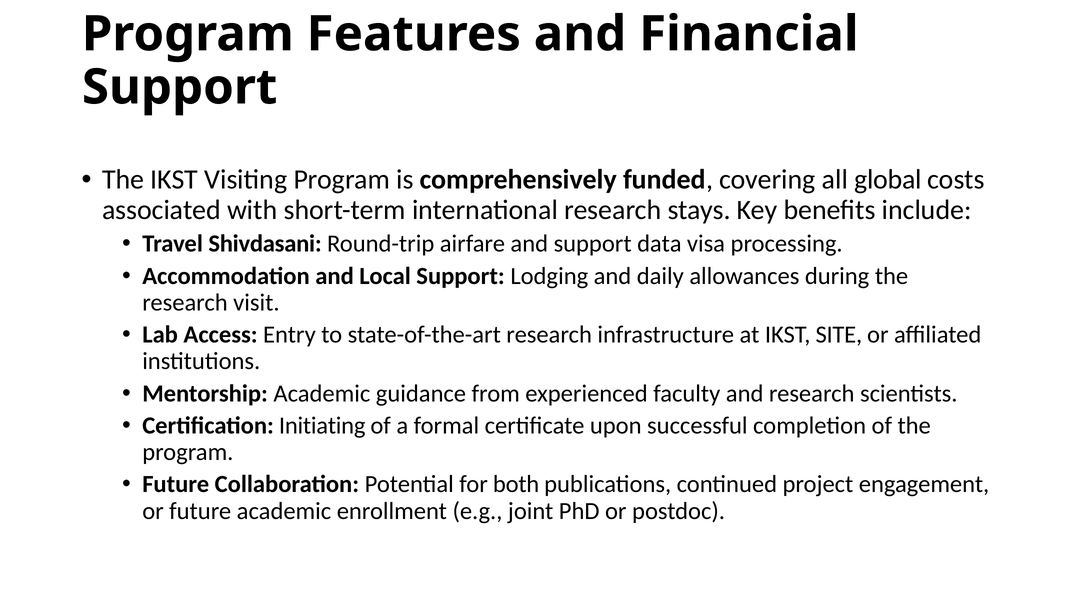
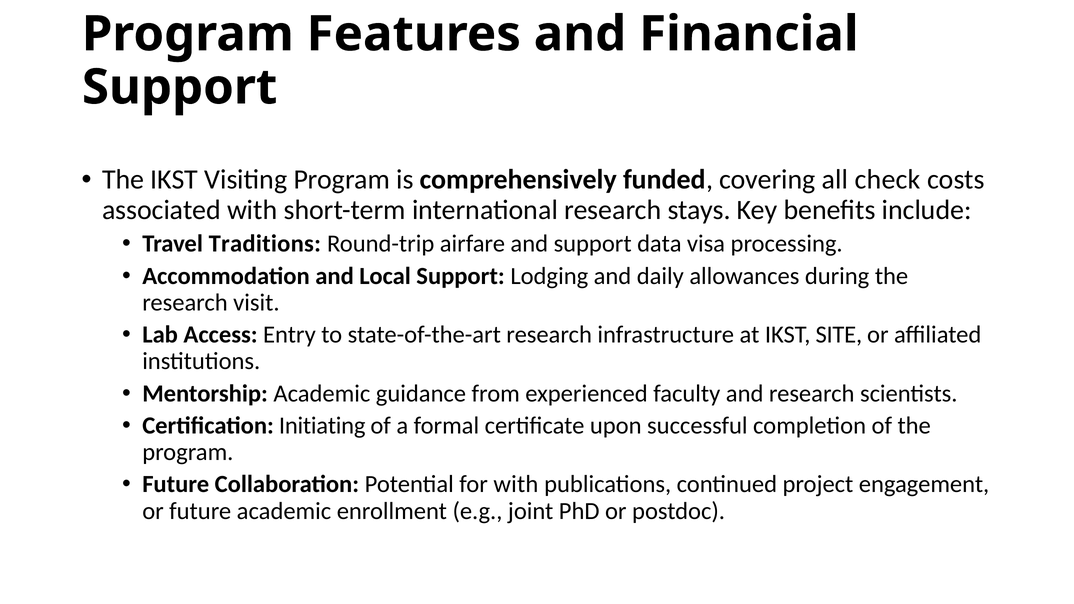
global: global -> check (888, 180)
Shivdasani: Shivdasani -> Traditions (265, 244)
for both: both -> with (516, 484)
